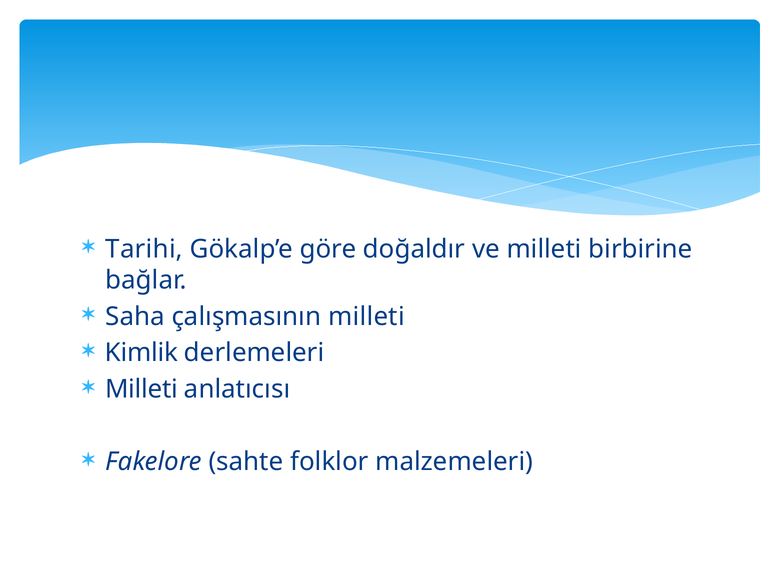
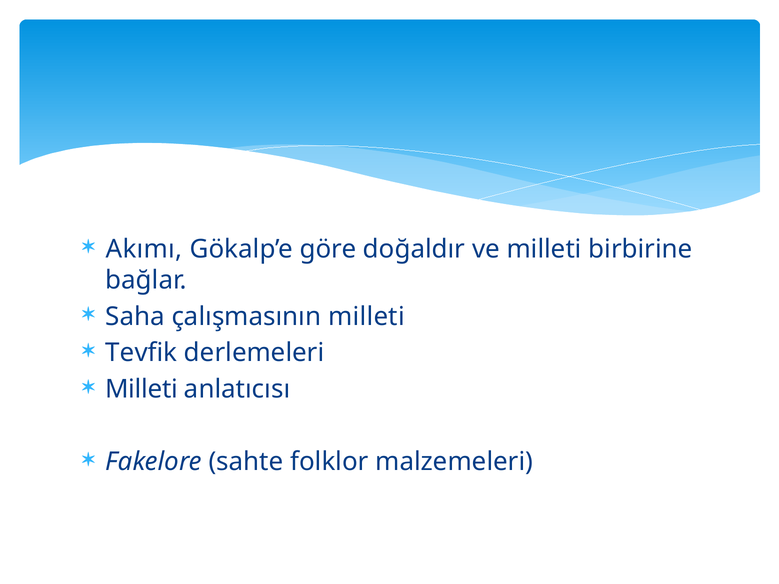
Tarihi: Tarihi -> Akımı (144, 249)
Kimlik: Kimlik -> Tevfik (141, 353)
